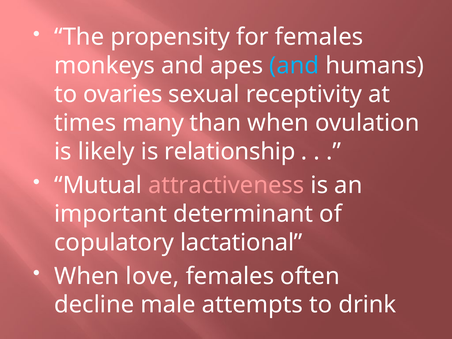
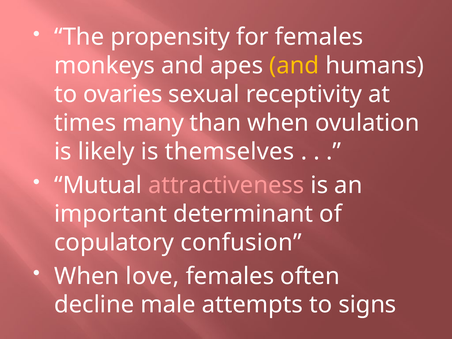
and colour: light blue -> yellow (294, 66)
relationship: relationship -> themselves (230, 152)
lactational: lactational -> confusion (241, 242)
drink: drink -> signs (367, 305)
